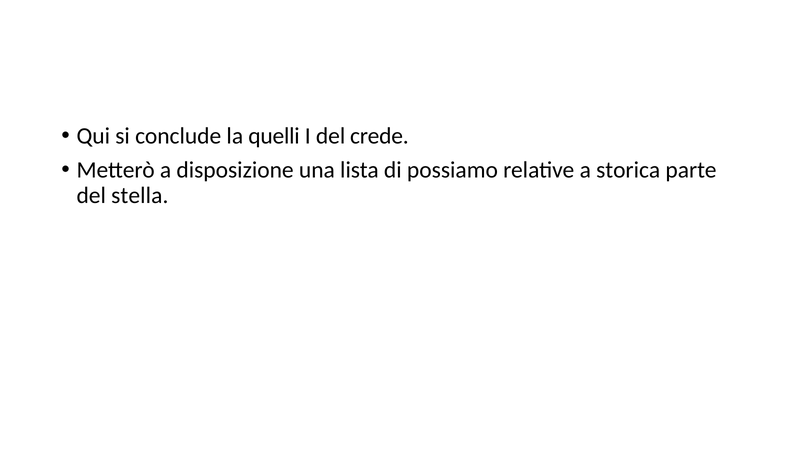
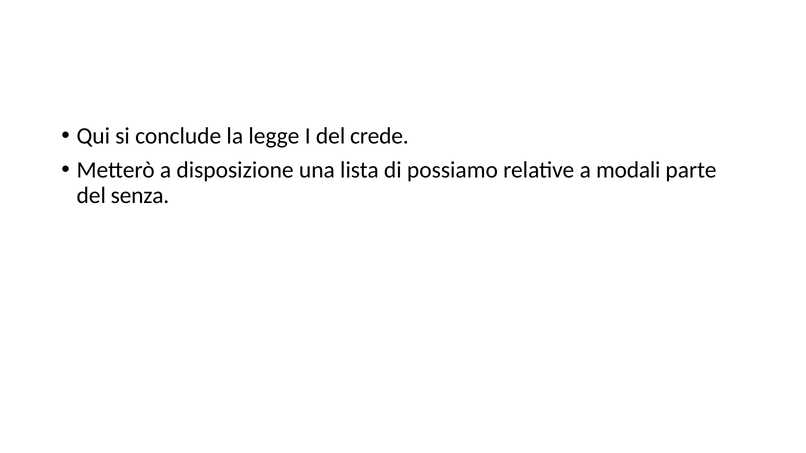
quelli: quelli -> legge (274, 136)
storica: storica -> modali (628, 170)
stella: stella -> senza (140, 195)
